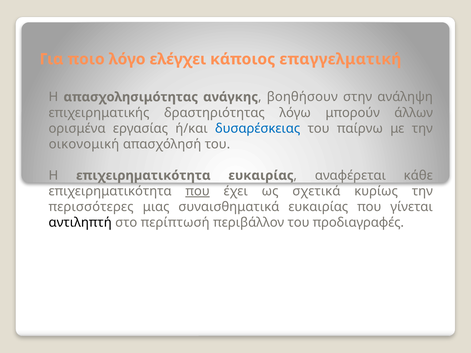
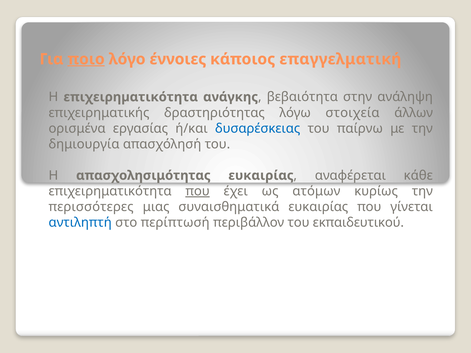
ποιο underline: none -> present (86, 59)
ελέγχει: ελέγχει -> έννοιες (178, 59)
Η απασχολησιμότητας: απασχολησιμότητας -> επιχειρηµατικότητα (131, 97)
βοηθήσουν: βοηθήσουν -> βεβαιότητα (302, 97)
μπορούν: μπορούν -> στοιχεία (353, 113)
οικονομική: οικονομική -> δημιουργία (84, 144)
Η επιχειρηµατικότητα: επιχειρηµατικότητα -> απασχολησιμότητας (143, 176)
σχετικά: σχετικά -> ατόμων (316, 191)
αντιληπτή colour: black -> blue (80, 223)
προδιαγραφές: προδιαγραφές -> εκπαιδευτικού (358, 223)
